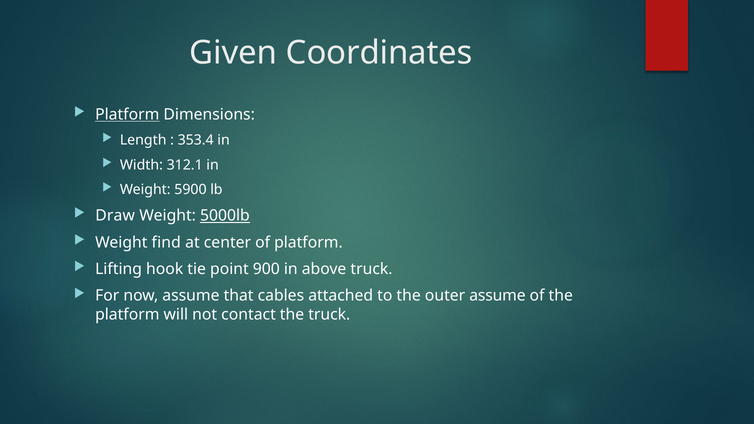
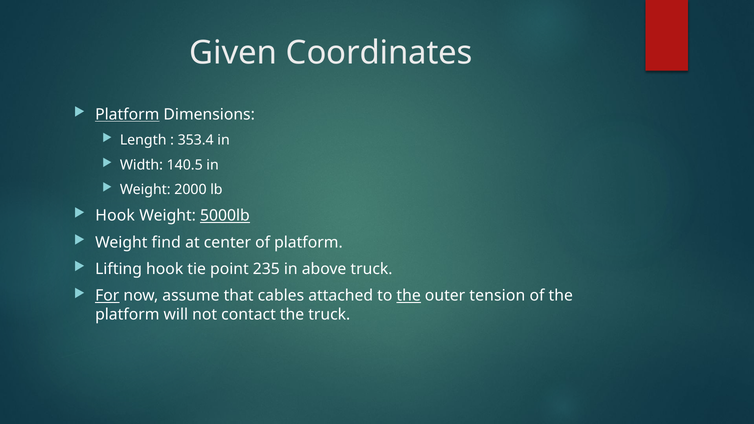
312.1: 312.1 -> 140.5 (185, 165)
5900: 5900 -> 2000 (190, 190)
Draw: Draw -> Hook (115, 216)
900: 900 -> 235 (266, 269)
For underline: none -> present (107, 296)
the underline: none -> present (409, 296)
outer assume: assume -> tension (497, 296)
